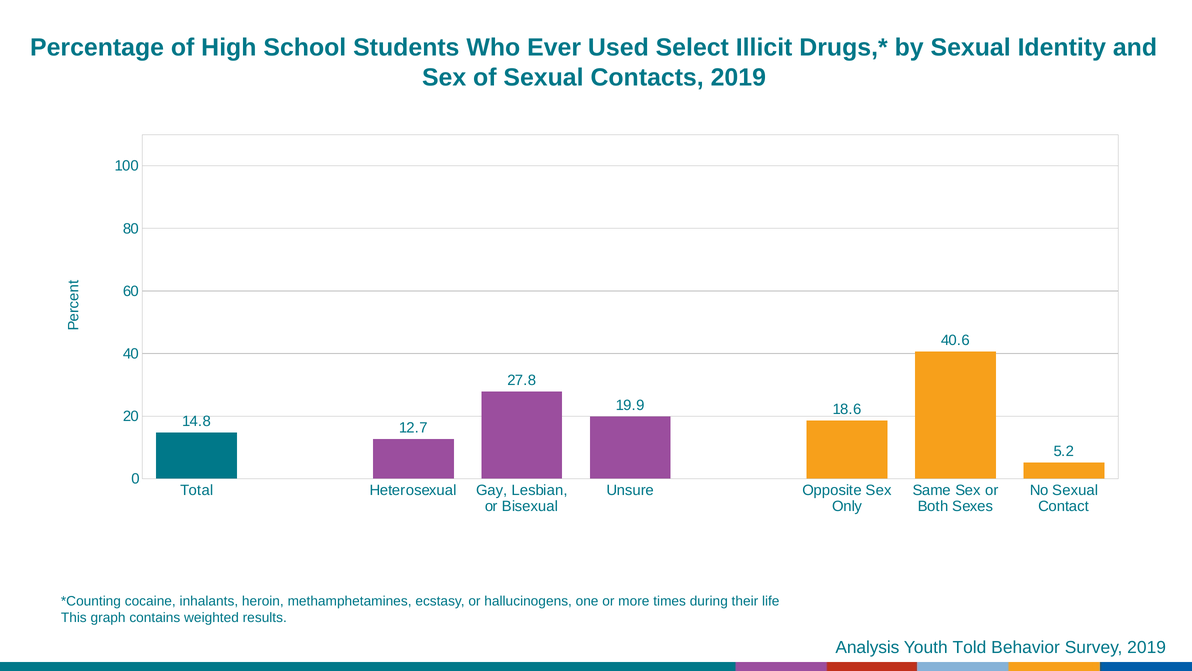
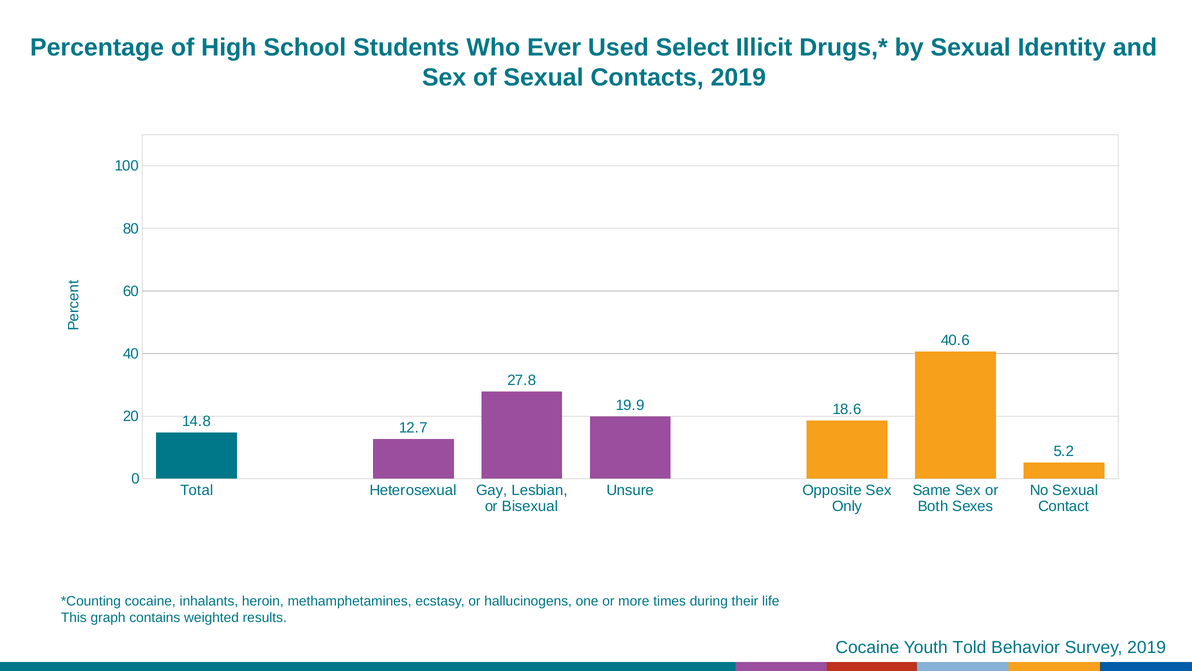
Analysis: Analysis -> Cocaine (867, 647)
